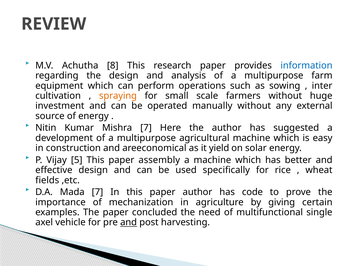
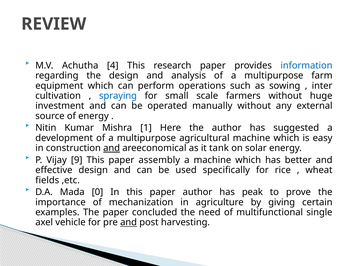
8: 8 -> 4 (113, 65)
spraying colour: orange -> blue (118, 96)
Mishra 7: 7 -> 1 (146, 128)
and underline: none -> present (112, 148)
yield: yield -> tank (219, 148)
5: 5 -> 9 (77, 160)
Mada 7: 7 -> 0 (97, 192)
code: code -> peak (252, 192)
